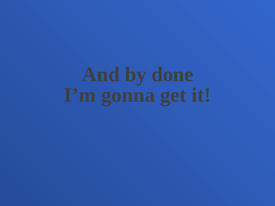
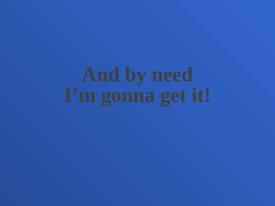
done: done -> need (172, 75)
